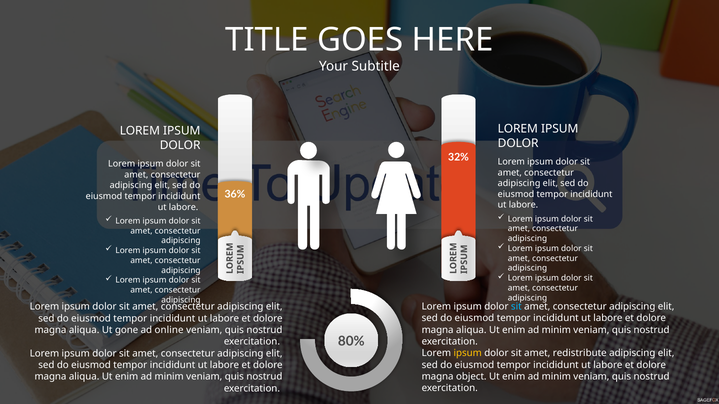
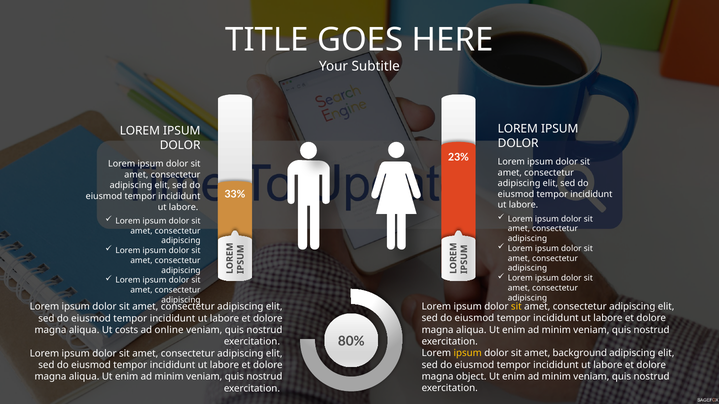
32%: 32% -> 23% (458, 157)
36%: 36% -> 33% (235, 195)
sit colour: light blue -> yellow (516, 307)
gone: gone -> costs (127, 330)
redistribute: redistribute -> background (580, 354)
